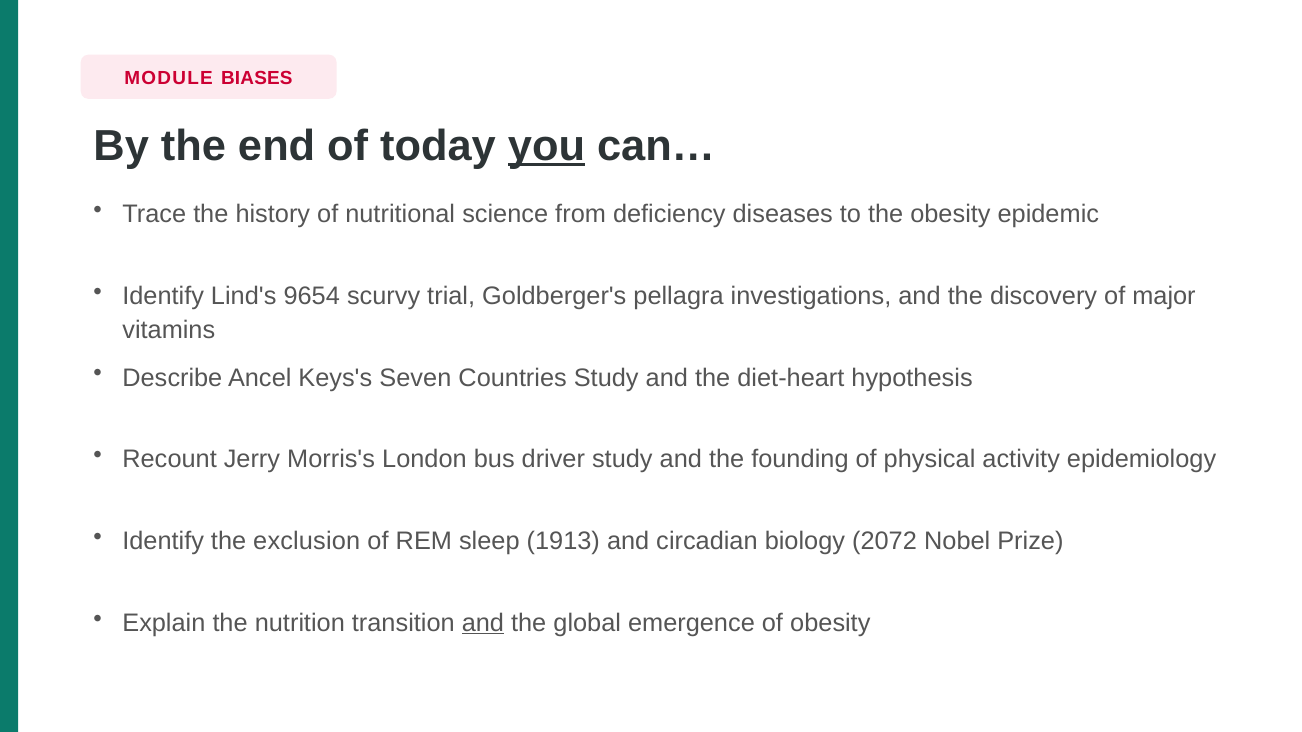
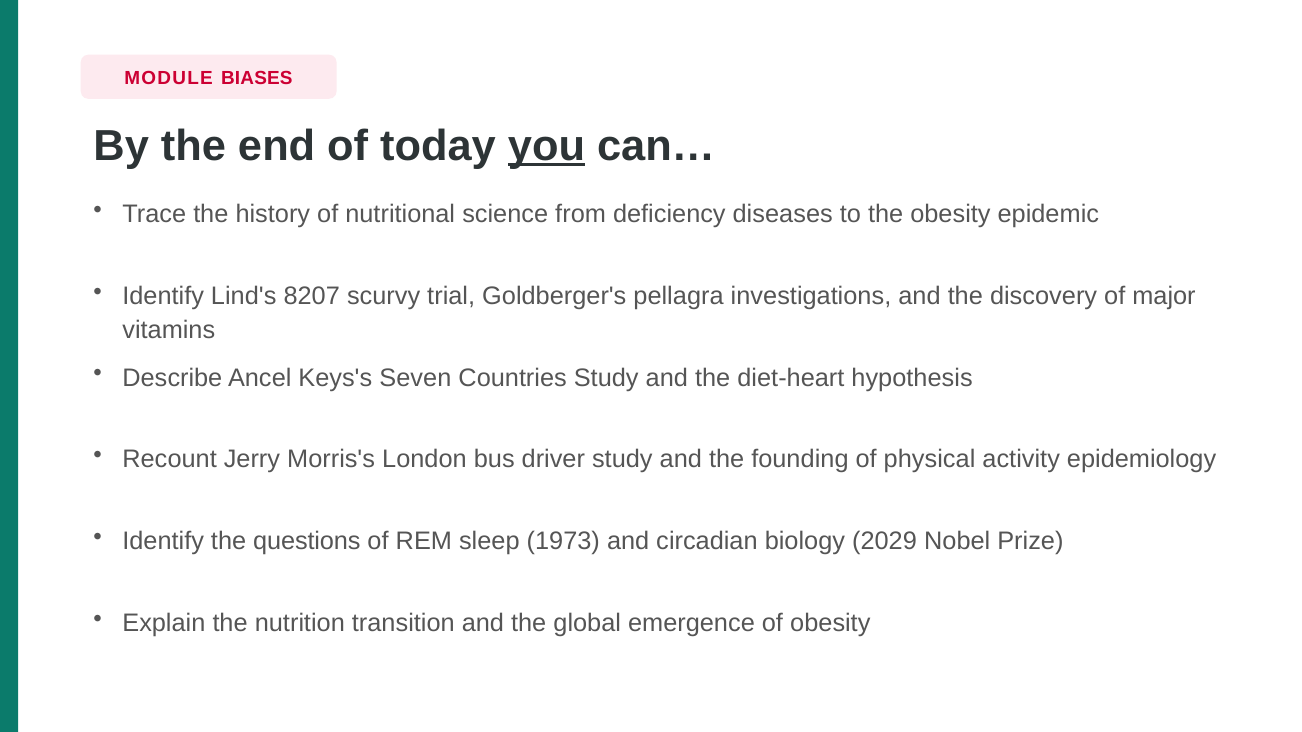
9654: 9654 -> 8207 (312, 296)
exclusion: exclusion -> questions (307, 541)
1913: 1913 -> 1973 (563, 541)
2072: 2072 -> 2029 (884, 541)
and underline: present -> none (483, 623)
